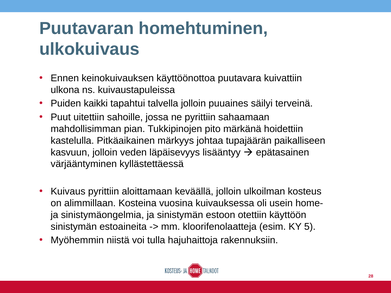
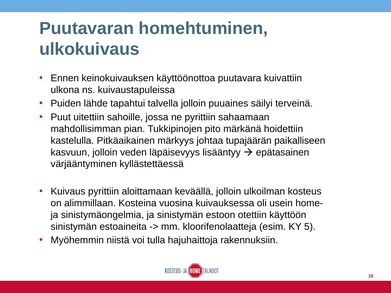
kaikki: kaikki -> lähde (96, 104)
